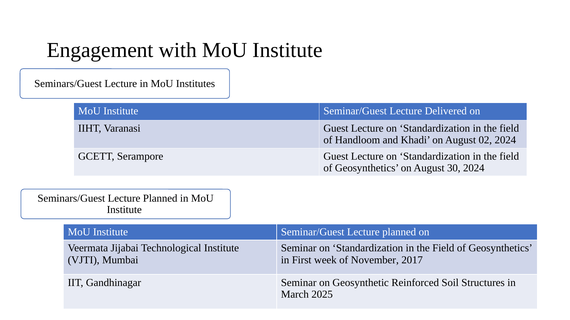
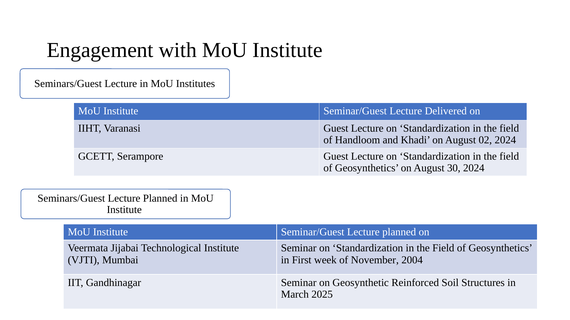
2017: 2017 -> 2004 (412, 260)
